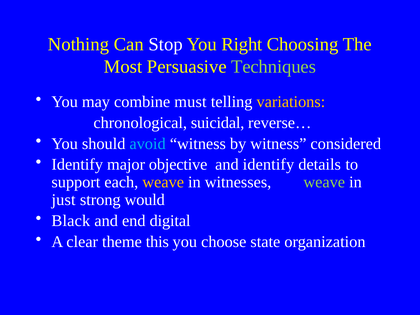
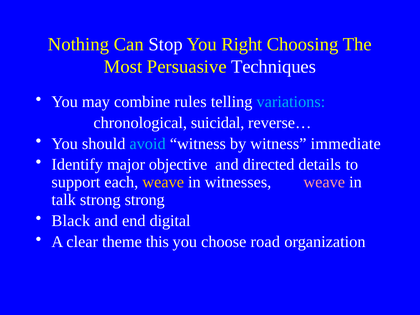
Techniques colour: light green -> white (274, 67)
must: must -> rules (190, 102)
variations colour: yellow -> light blue (291, 102)
considered: considered -> immediate (346, 144)
and identify: identify -> directed (269, 165)
weave colour: light green -> pink (324, 182)
just: just -> talk (64, 200)
strong would: would -> strong (145, 200)
state: state -> road (265, 242)
